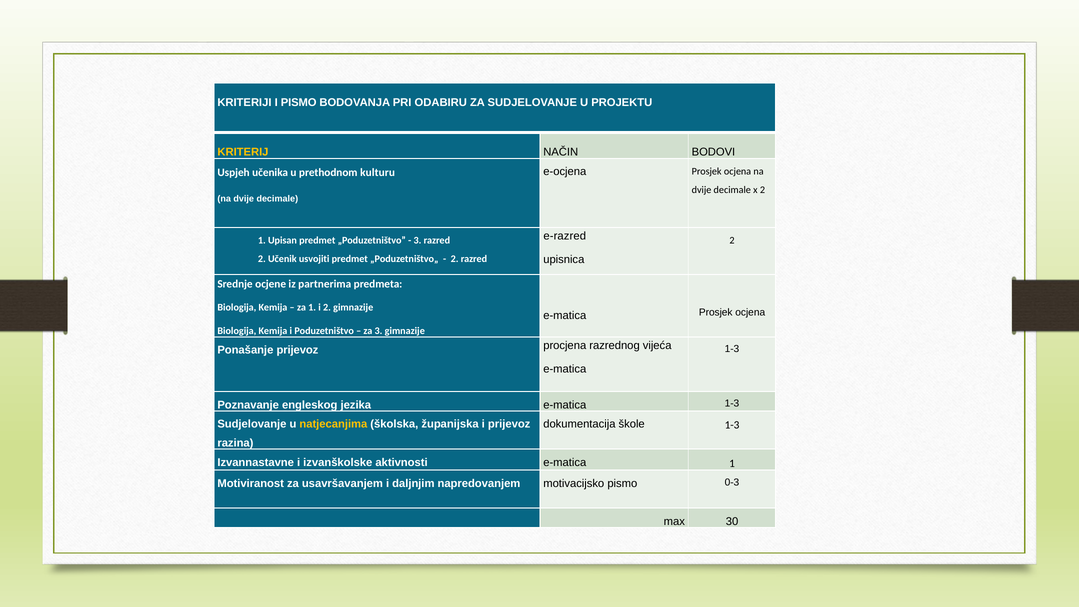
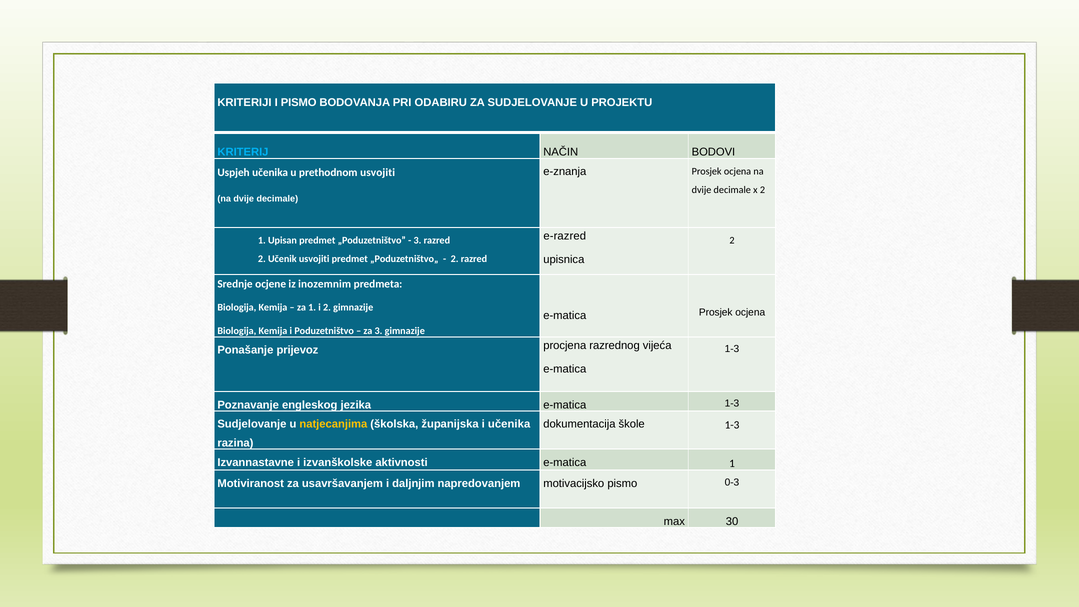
KRITERIJ colour: yellow -> light blue (243, 152)
e-ocjena: e-ocjena -> e-znanja (565, 172)
prethodnom kulturu: kulturu -> usvojiti (378, 173)
partnerima: partnerima -> inozemnim (325, 284)
i prijevoz: prijevoz -> učenika (509, 424)
